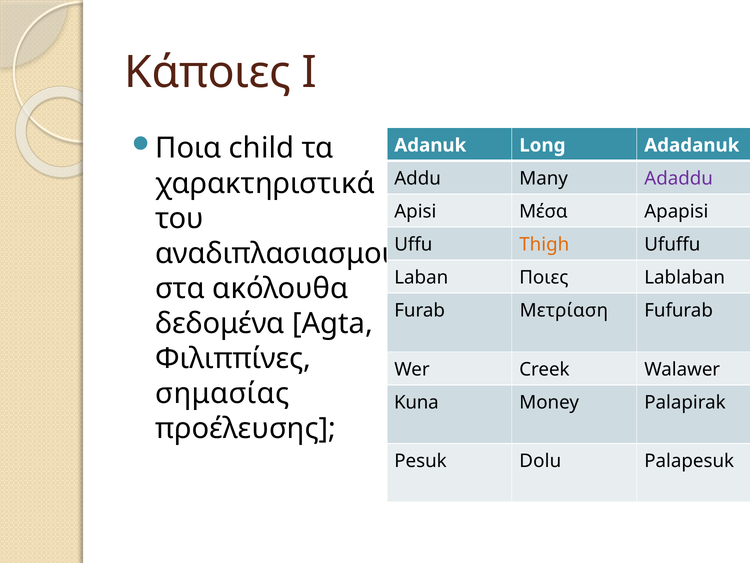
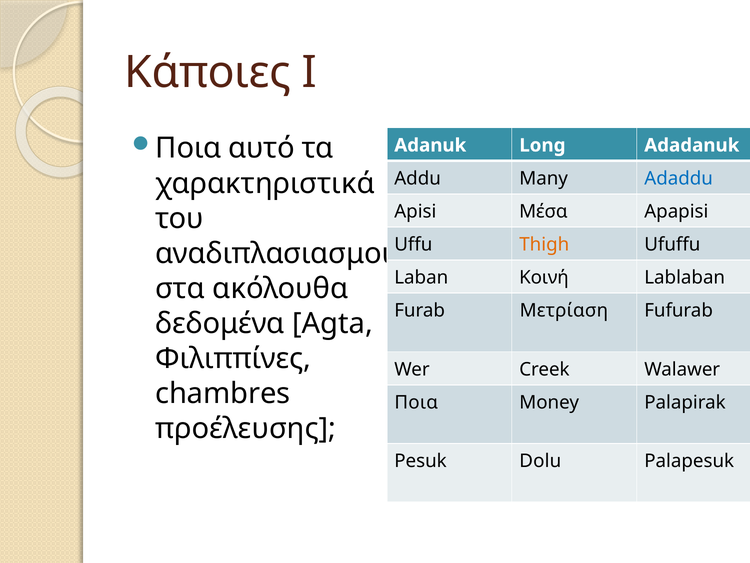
child: child -> αυτό (262, 148)
Adaddu colour: purple -> blue (679, 178)
Ποιες: Ποιες -> Κοινή (544, 277)
σημασίας: σημασίας -> chambres (223, 393)
Kuna: Kuna -> Ποια (416, 402)
